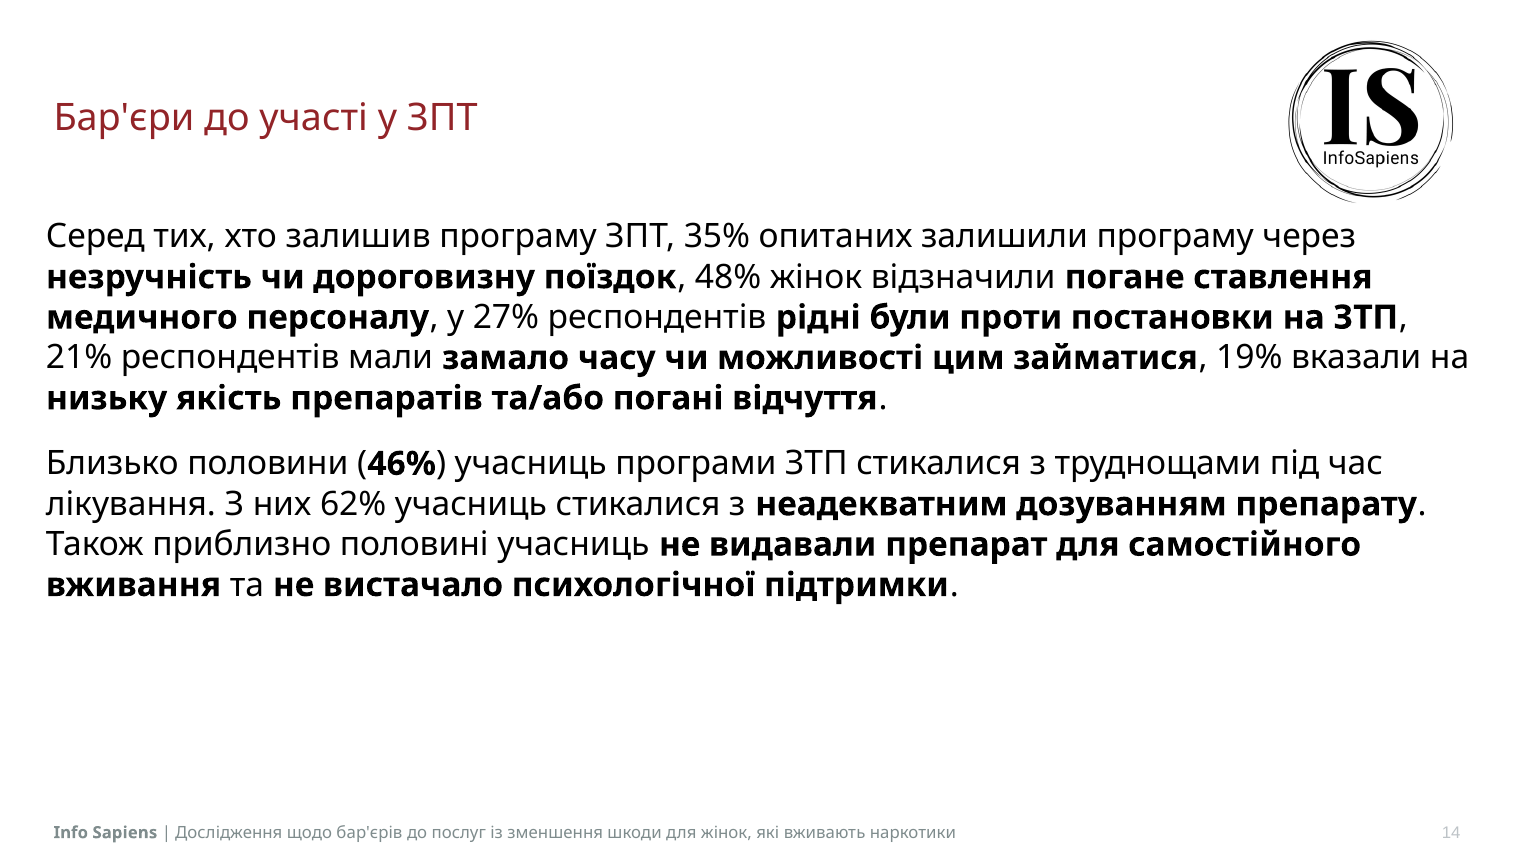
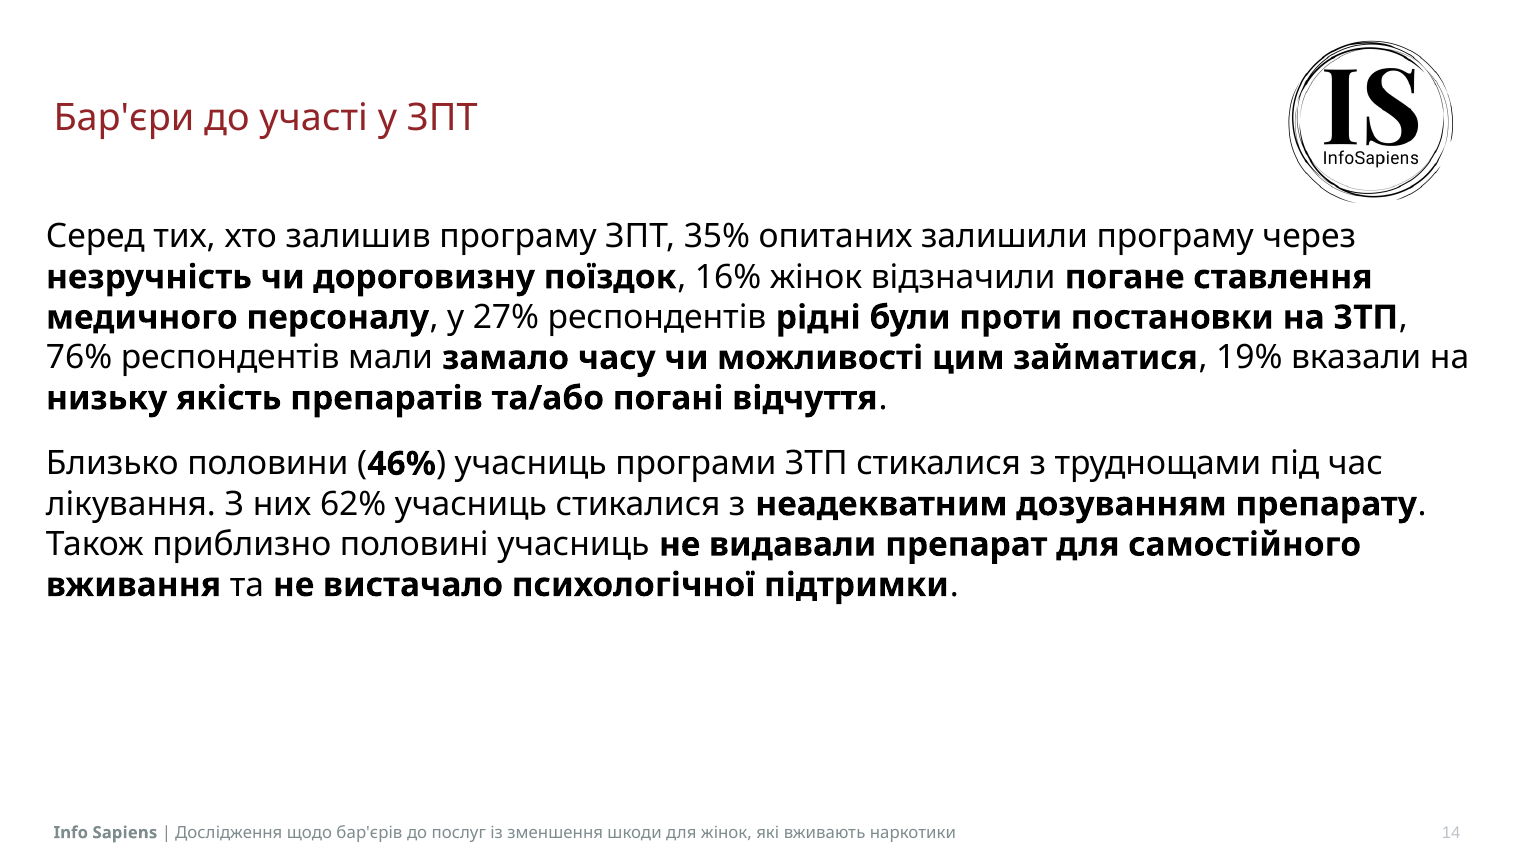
48%: 48% -> 16% (728, 277)
21%: 21% -> 76% (79, 358)
